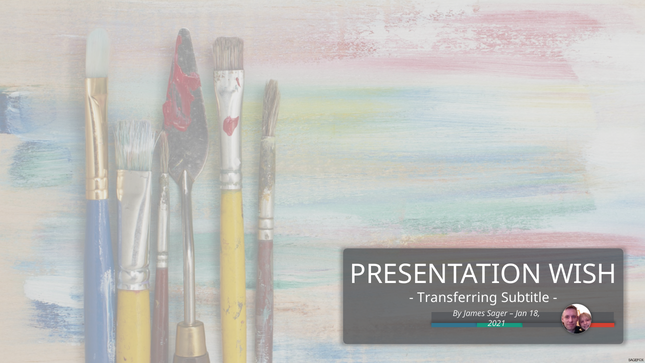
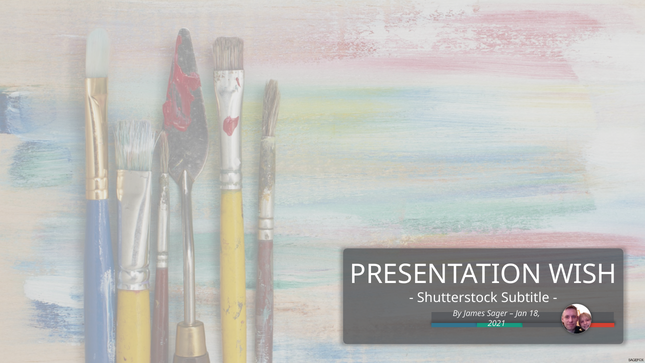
Transferring: Transferring -> Shutterstock (457, 298)
